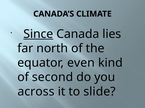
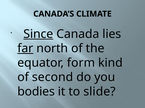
far underline: none -> present (25, 49)
even: even -> form (81, 63)
across: across -> bodies (36, 92)
